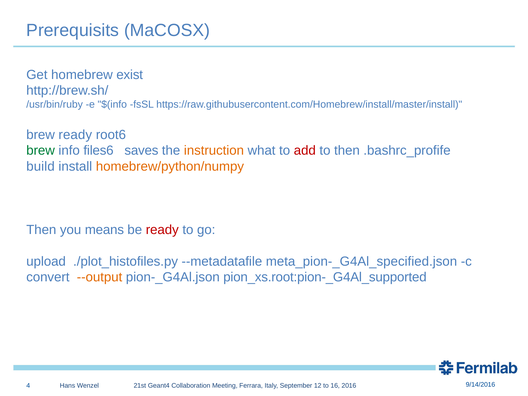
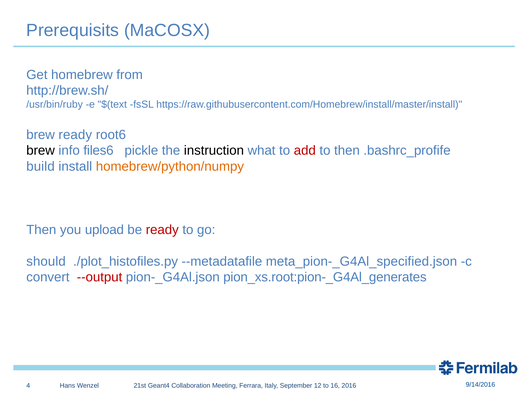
exist: exist -> from (130, 75)
$(info: $(info -> $(text (112, 105)
brew colour: green -> black (41, 150)
saves: saves -> pickle (141, 150)
instruction colour: orange -> black (214, 150)
means: means -> upload (104, 230)
upload: upload -> should (46, 261)
--output colour: orange -> red (100, 277)
pion_xs.root:pion-_G4Al_supported: pion_xs.root:pion-_G4Al_supported -> pion_xs.root:pion-_G4Al_generates (325, 277)
